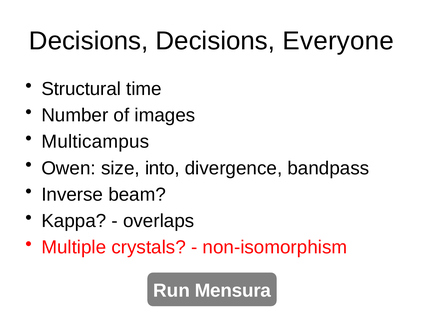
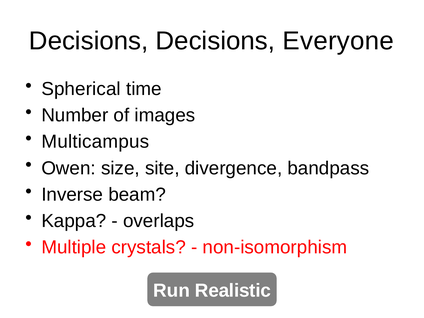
Structural: Structural -> Spherical (81, 89)
into: into -> site (162, 168)
Mensura: Mensura -> Realistic (233, 291)
